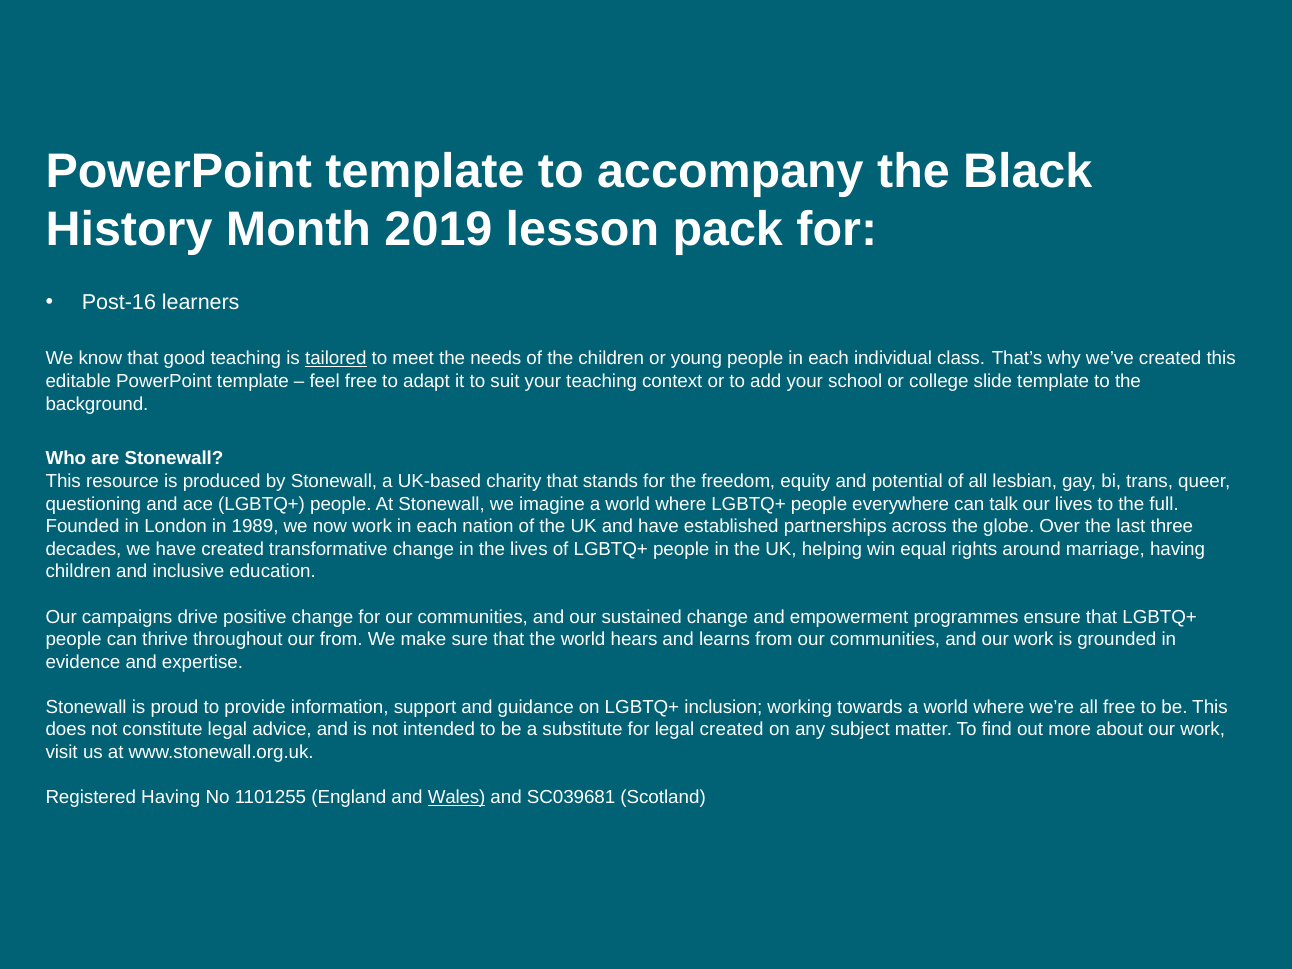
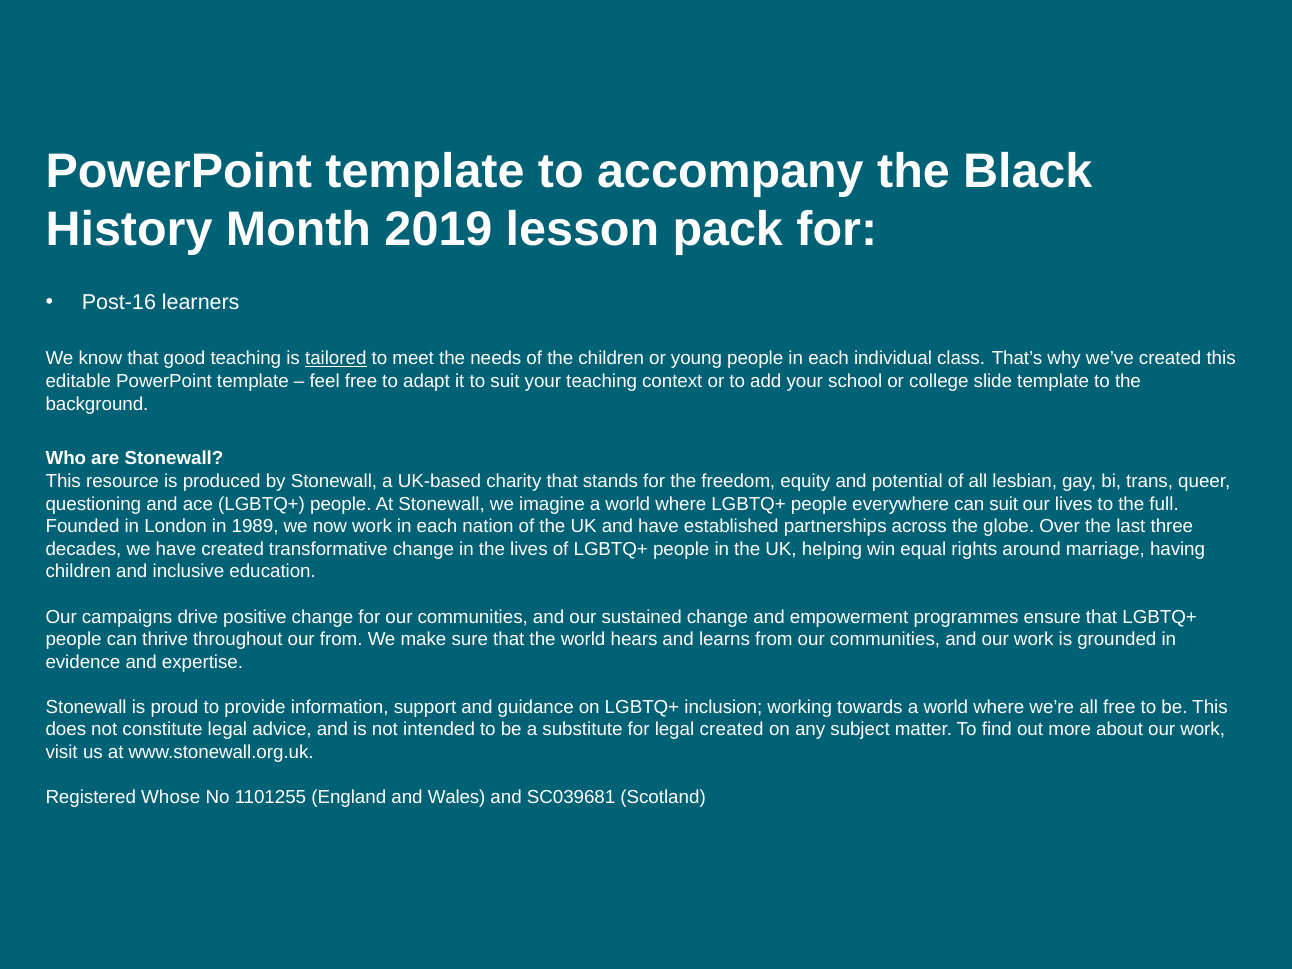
can talk: talk -> suit (1004, 504)
Registered Having: Having -> Whose (171, 797)
Wales underline: present -> none (457, 797)
